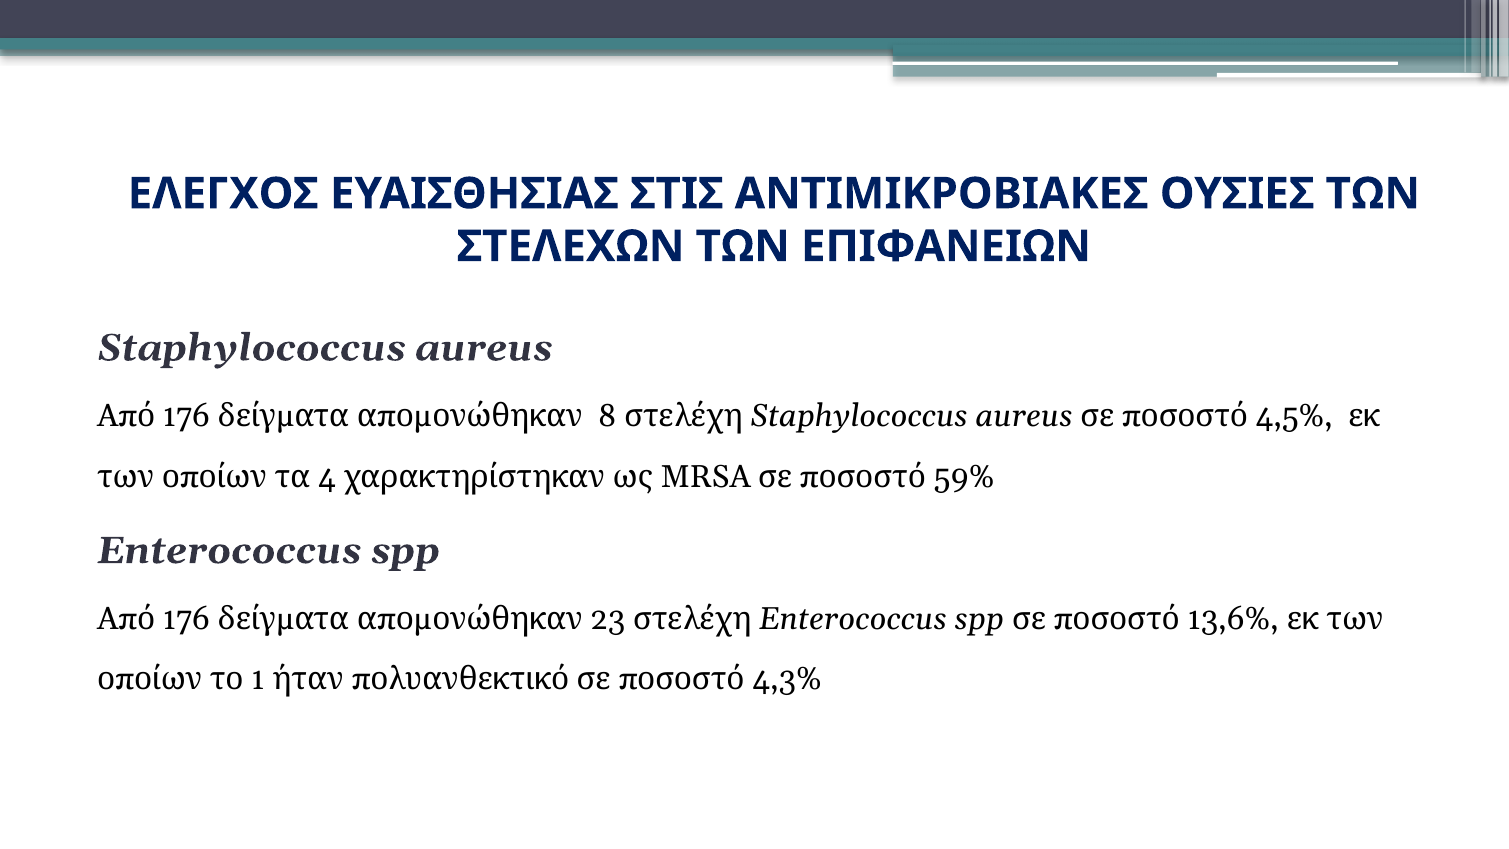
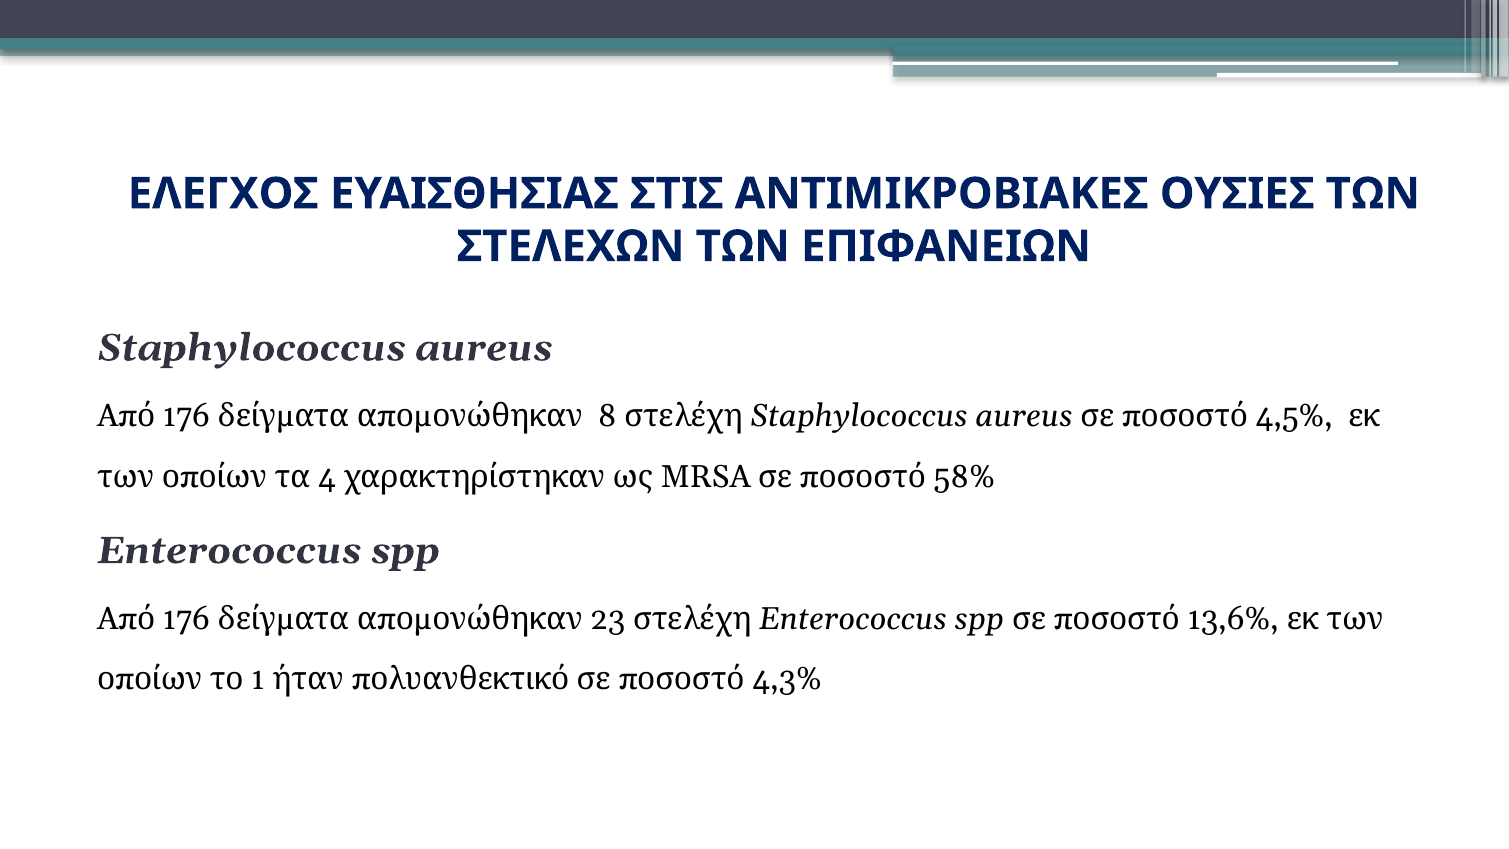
59%: 59% -> 58% (964, 477)
